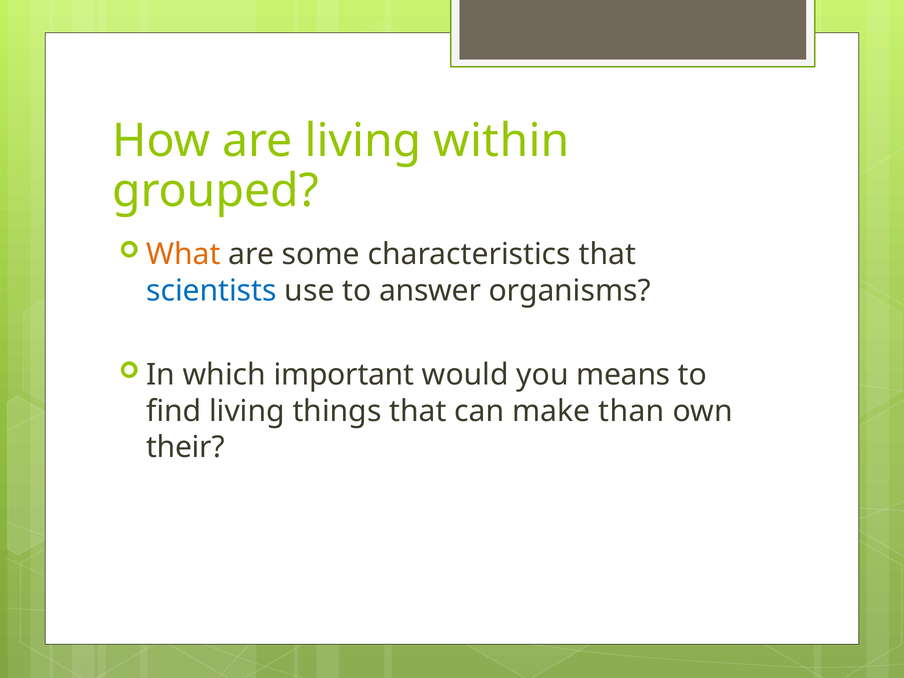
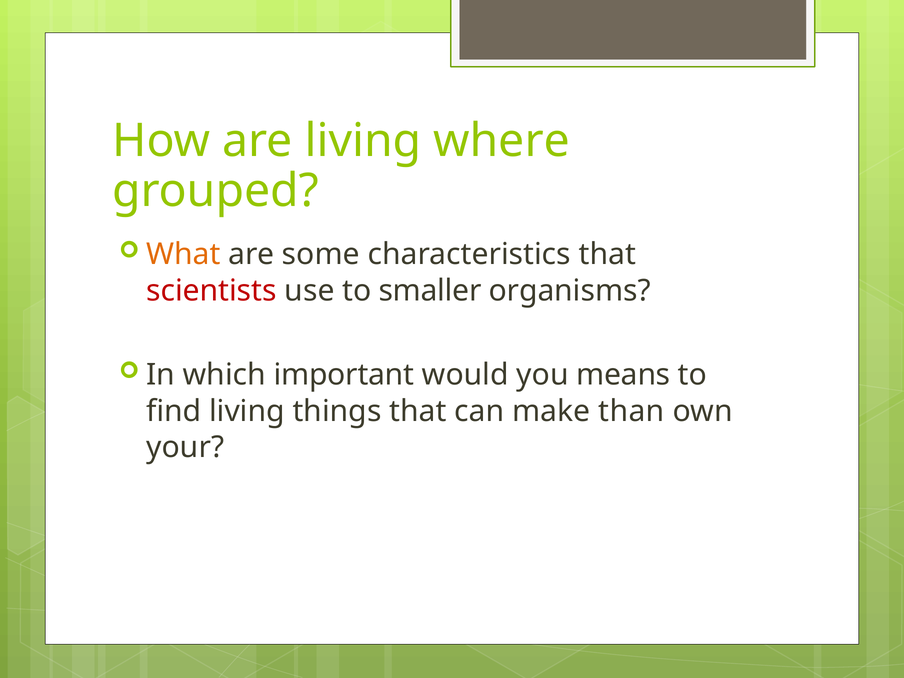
within: within -> where (502, 141)
scientists colour: blue -> red (211, 291)
answer: answer -> smaller (430, 291)
their: their -> your (185, 447)
